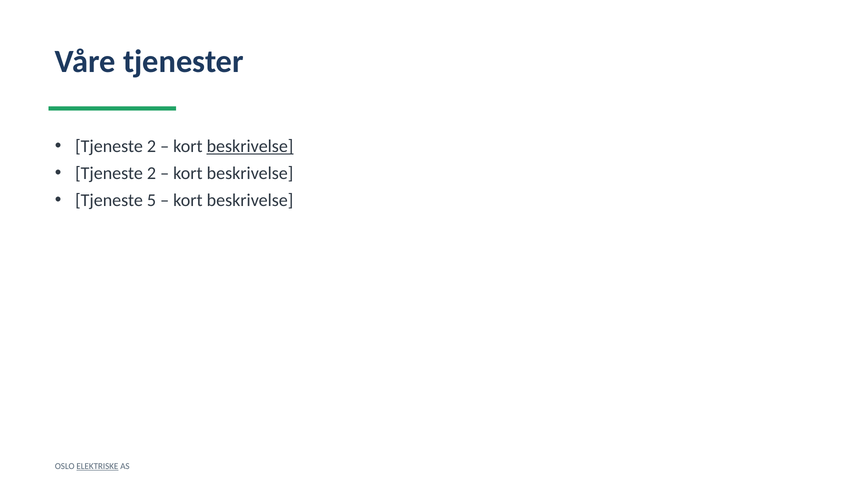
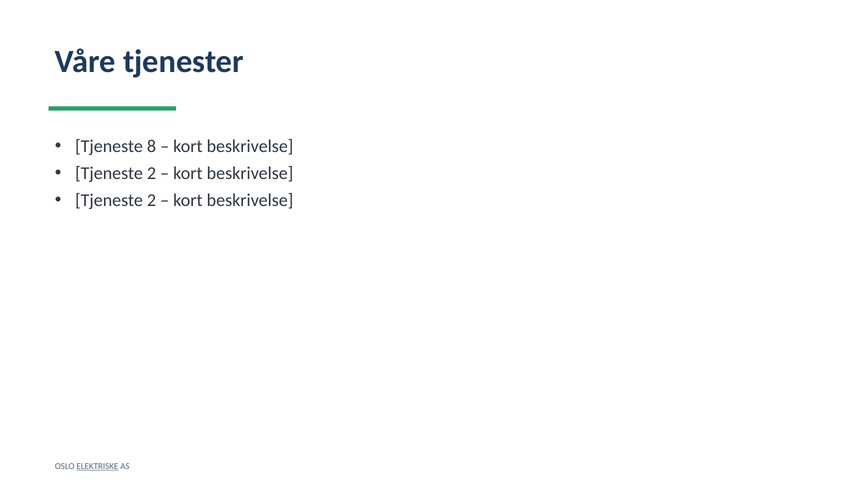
2: 2 -> 8 (151, 146)
beskrivelse underline: present -> none (250, 146)
5: 5 -> 2 (151, 200)
